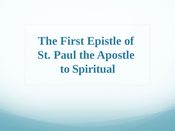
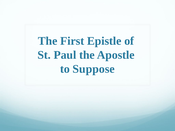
Spiritual: Spiritual -> Suppose (94, 69)
